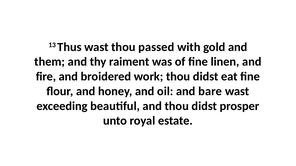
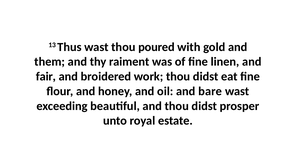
passed: passed -> poured (156, 47)
fire: fire -> fair (46, 77)
